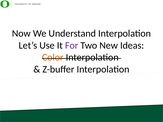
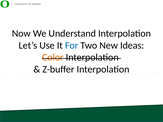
For colour: purple -> blue (72, 45)
